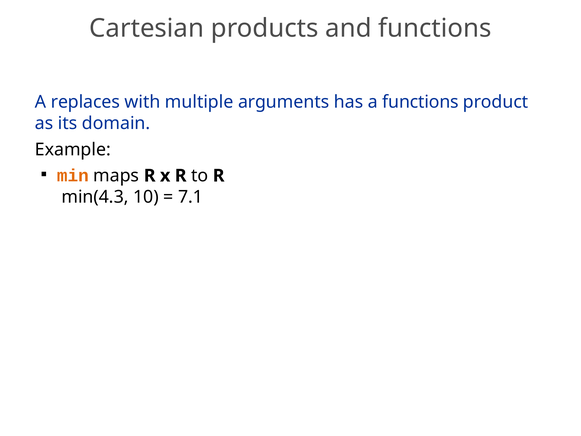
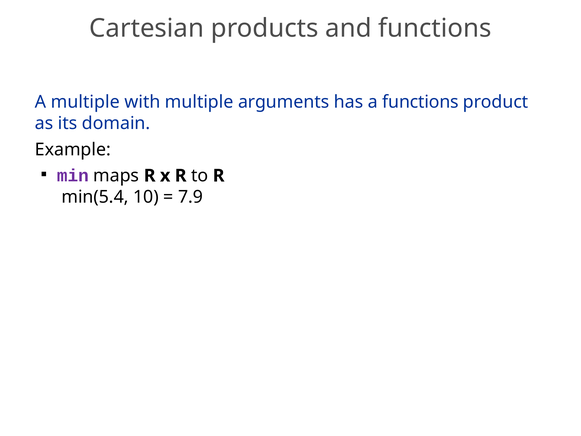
A replaces: replaces -> multiple (85, 102)
min colour: orange -> purple (73, 176)
min(4.3: min(4.3 -> min(5.4 (95, 197)
7.1: 7.1 -> 7.9 (191, 197)
